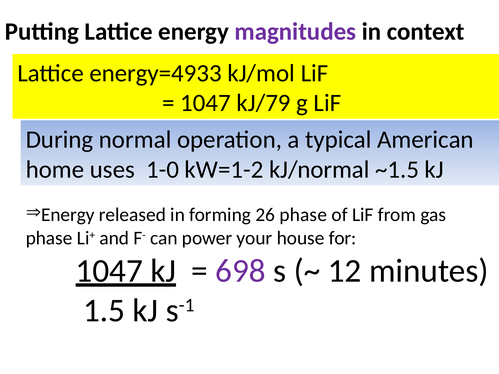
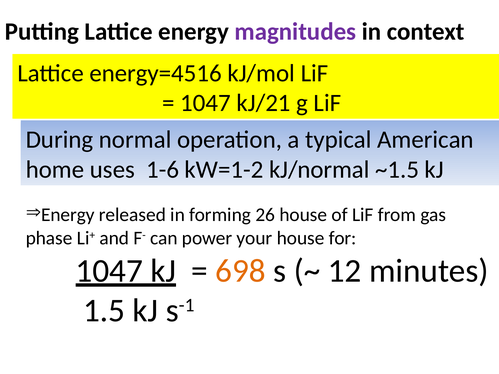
energy=4933: energy=4933 -> energy=4516 (156, 73)
kJ/79: kJ/79 -> kJ/21 (264, 103)
1-0: 1-0 -> 1-6 (163, 170)
26 phase: phase -> house (303, 215)
698 colour: purple -> orange (240, 271)
